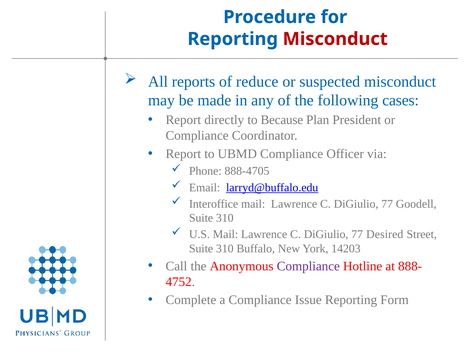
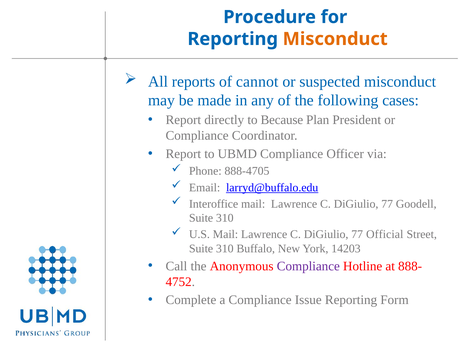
Misconduct colour: red -> orange (335, 39)
reduce: reduce -> cannot (257, 82)
Desired: Desired -> Official (385, 234)
